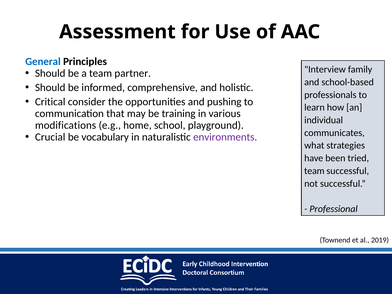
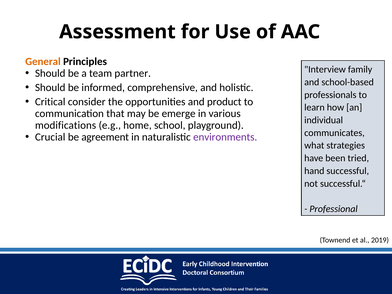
General colour: blue -> orange (43, 61)
pushing: pushing -> product (224, 102)
training: training -> emerge (179, 113)
vocabulary: vocabulary -> agreement (105, 137)
team: team -> hand (314, 171)
